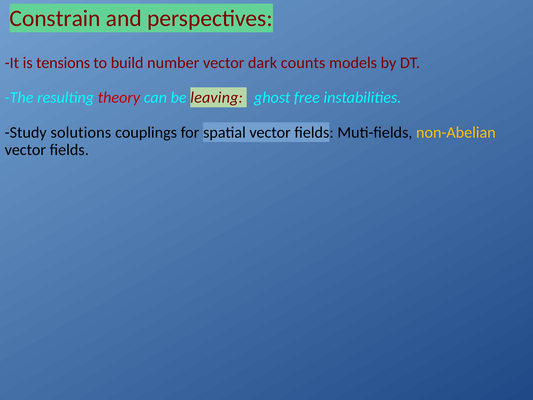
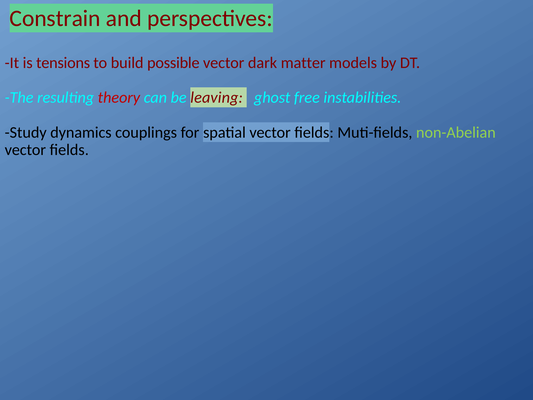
number: number -> possible (173, 63)
counts: counts -> matter (303, 63)
solutions: solutions -> dynamics (81, 132)
non-Abelian colour: yellow -> light green (456, 132)
